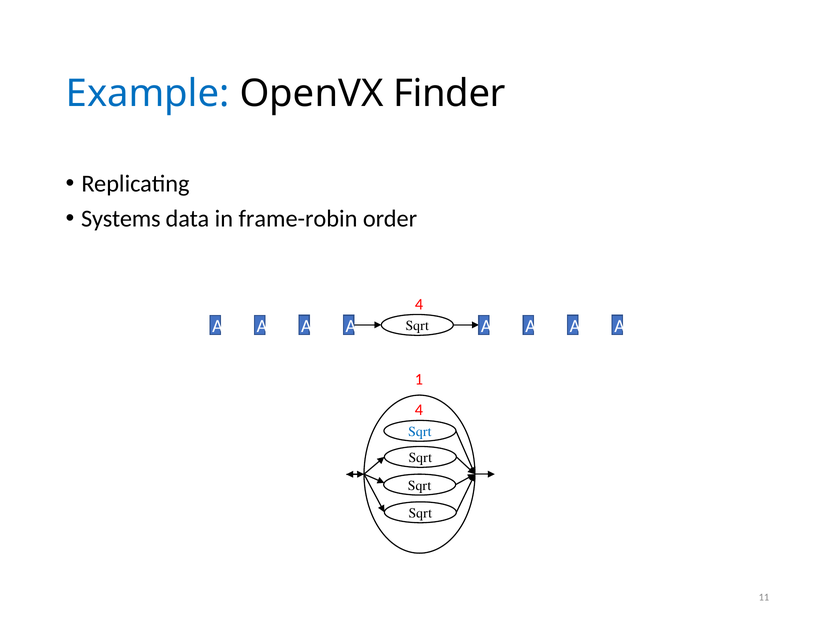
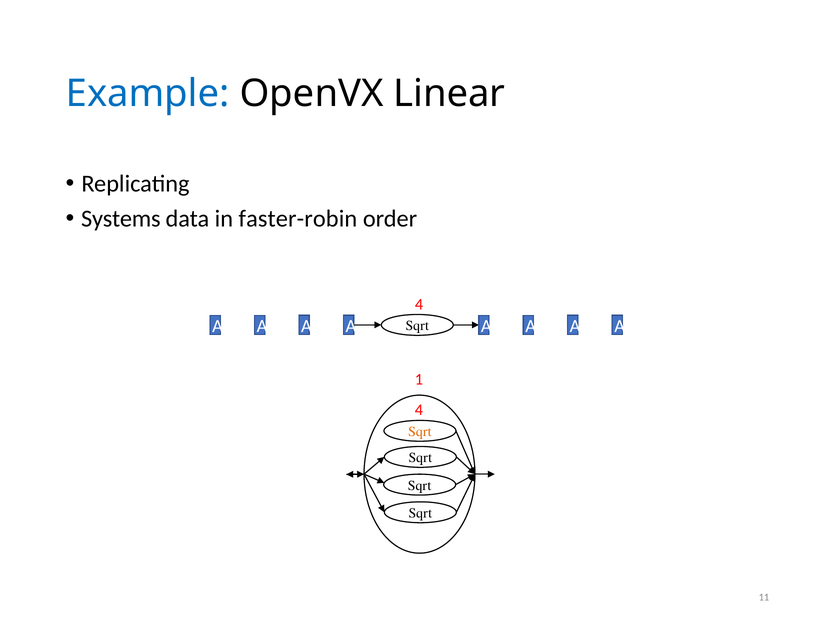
Finder: Finder -> Linear (449, 94)
frame-robin: frame-robin -> faster-robin (298, 219)
Sqrt colour: blue -> orange (420, 432)
